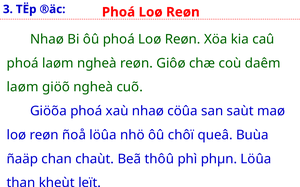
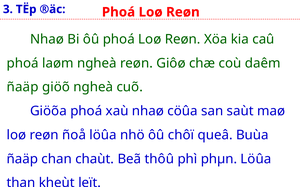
laøm: laøm -> ñaäp (23, 87)
